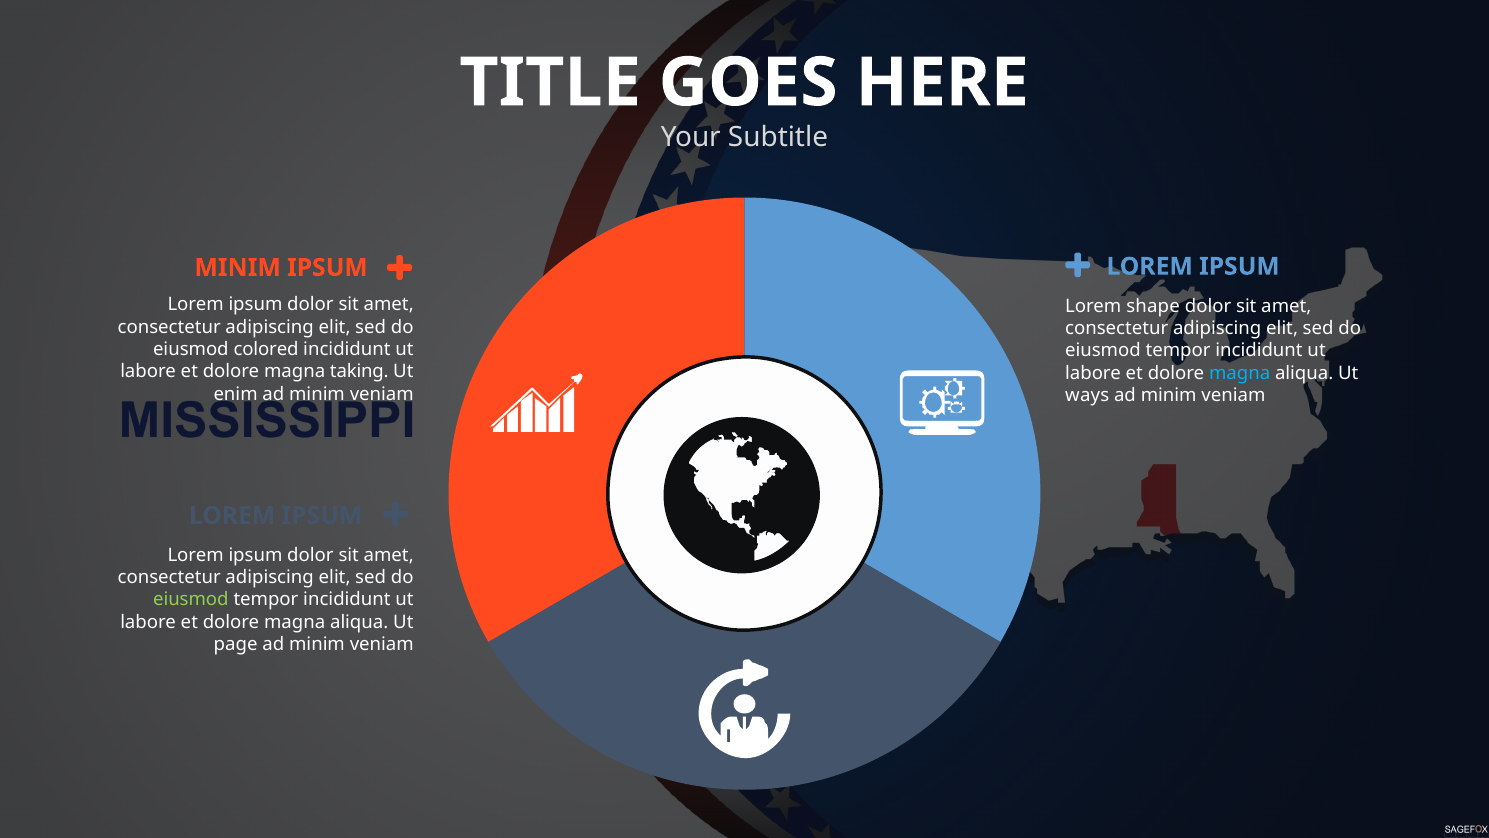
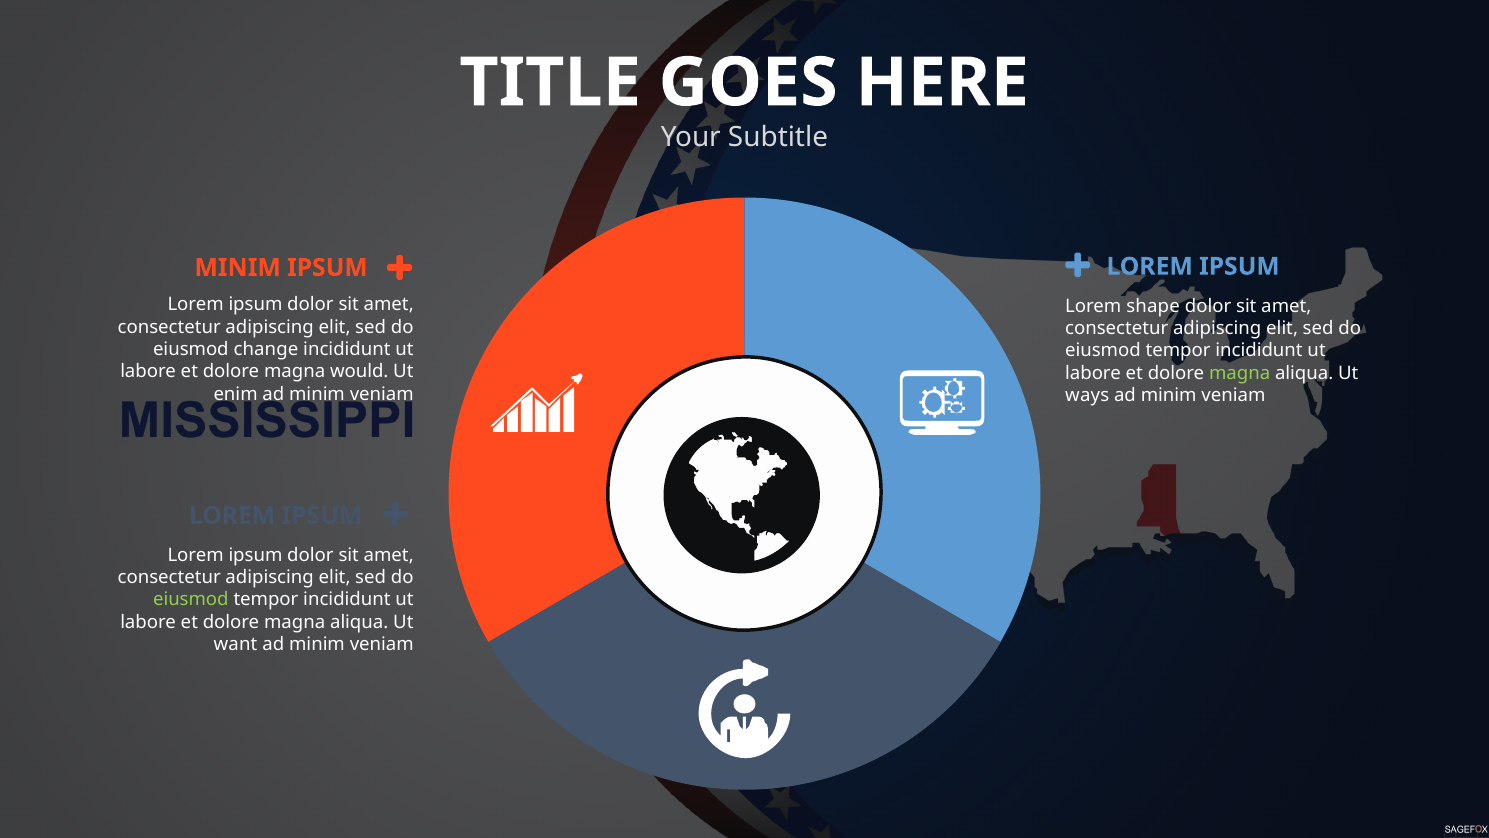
colored: colored -> change (266, 349)
taking: taking -> would (359, 371)
magna colour: light blue -> light green (1240, 373)
page: page -> want (236, 644)
